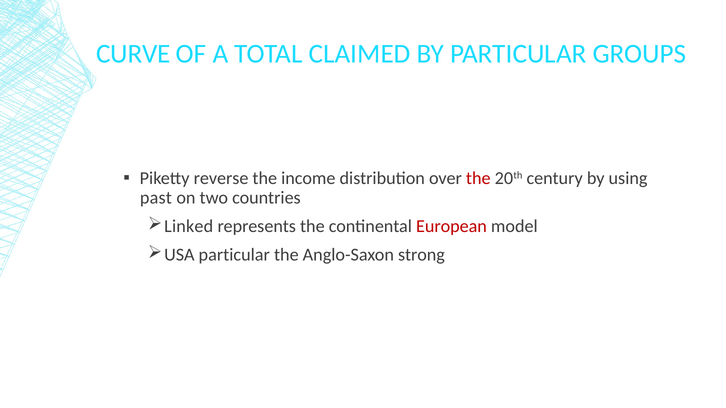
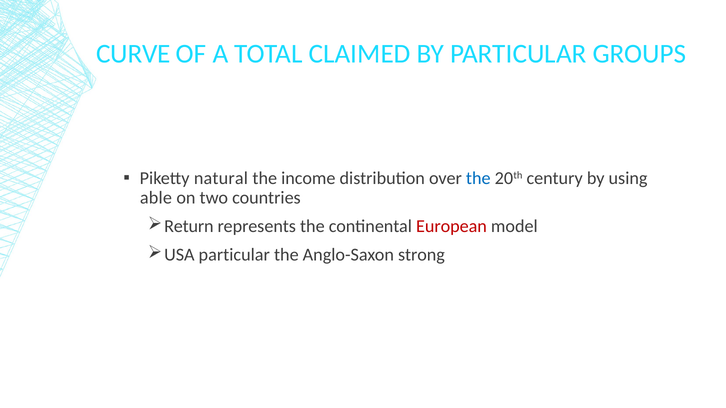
reverse: reverse -> natural (221, 178)
the colour: red -> blue (478, 178)
past: past -> able (156, 198)
Linked: Linked -> Return (189, 227)
